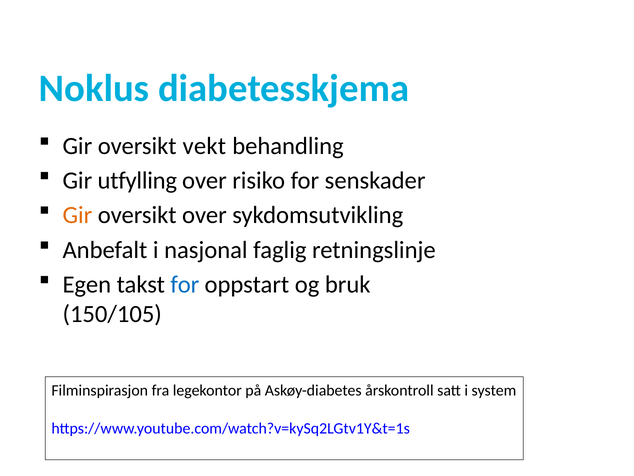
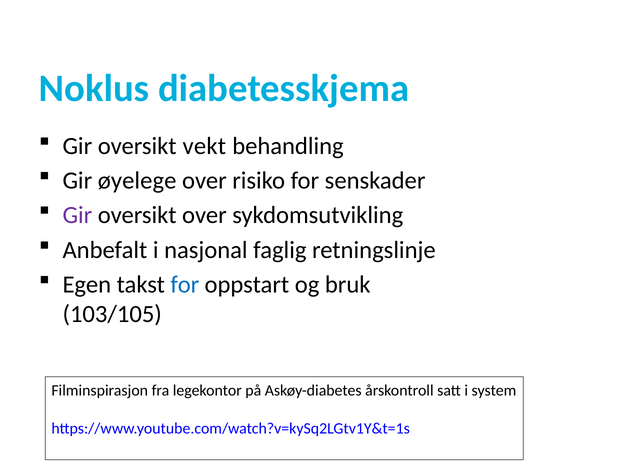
utfylling: utfylling -> øyelege (137, 181)
Gir colour: orange -> purple (77, 215)
150/105: 150/105 -> 103/105 (112, 314)
